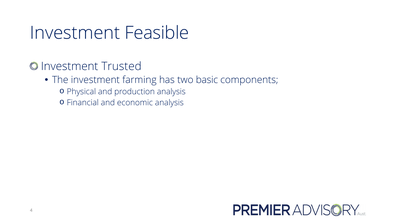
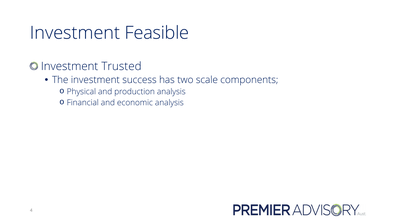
farming: farming -> success (139, 80)
basic: basic -> scale (207, 80)
